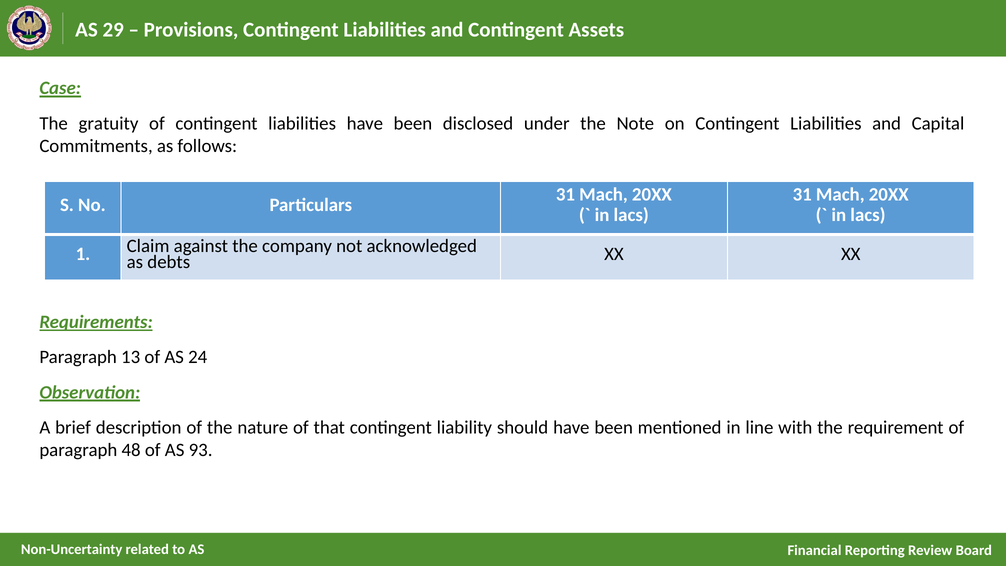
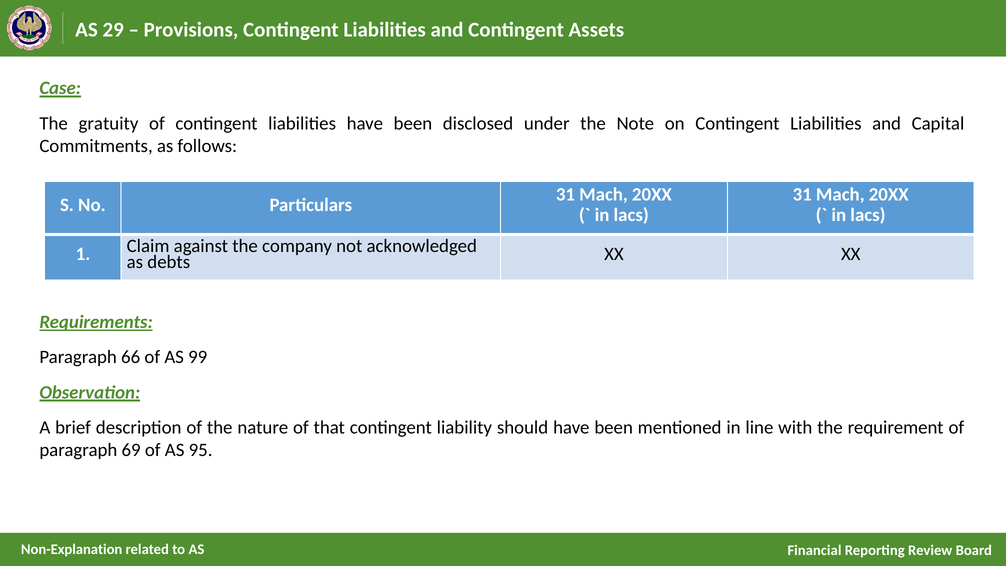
13: 13 -> 66 (131, 357)
24: 24 -> 99 (198, 357)
48: 48 -> 69 (131, 450)
93: 93 -> 95 (201, 450)
Non-Uncertainty: Non-Uncertainty -> Non-Explanation (72, 549)
